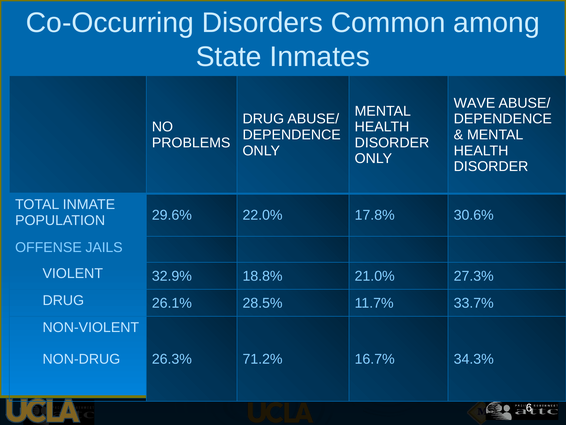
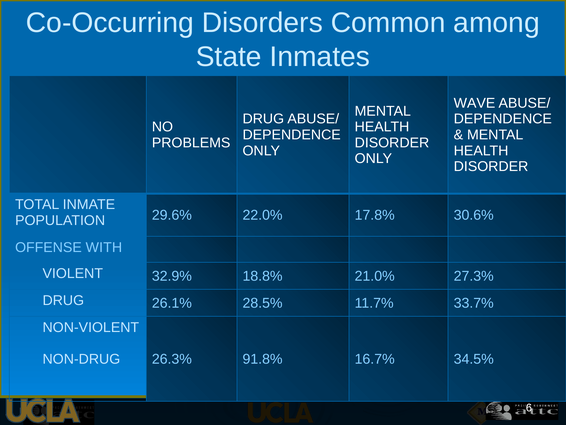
JAILS: JAILS -> WITH (104, 247)
71.2%: 71.2% -> 91.8% (263, 359)
34.3%: 34.3% -> 34.5% (474, 359)
